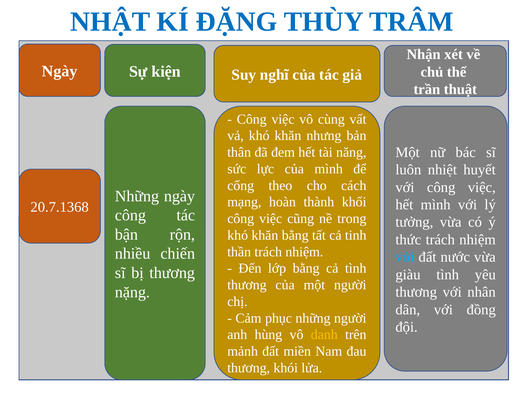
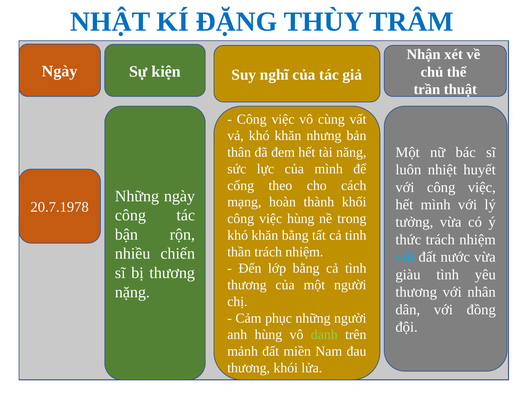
20.7.1368: 20.7.1368 -> 20.7.1978 (60, 207)
việc cũng: cũng -> hùng (301, 219)
danh colour: yellow -> light green (324, 335)
